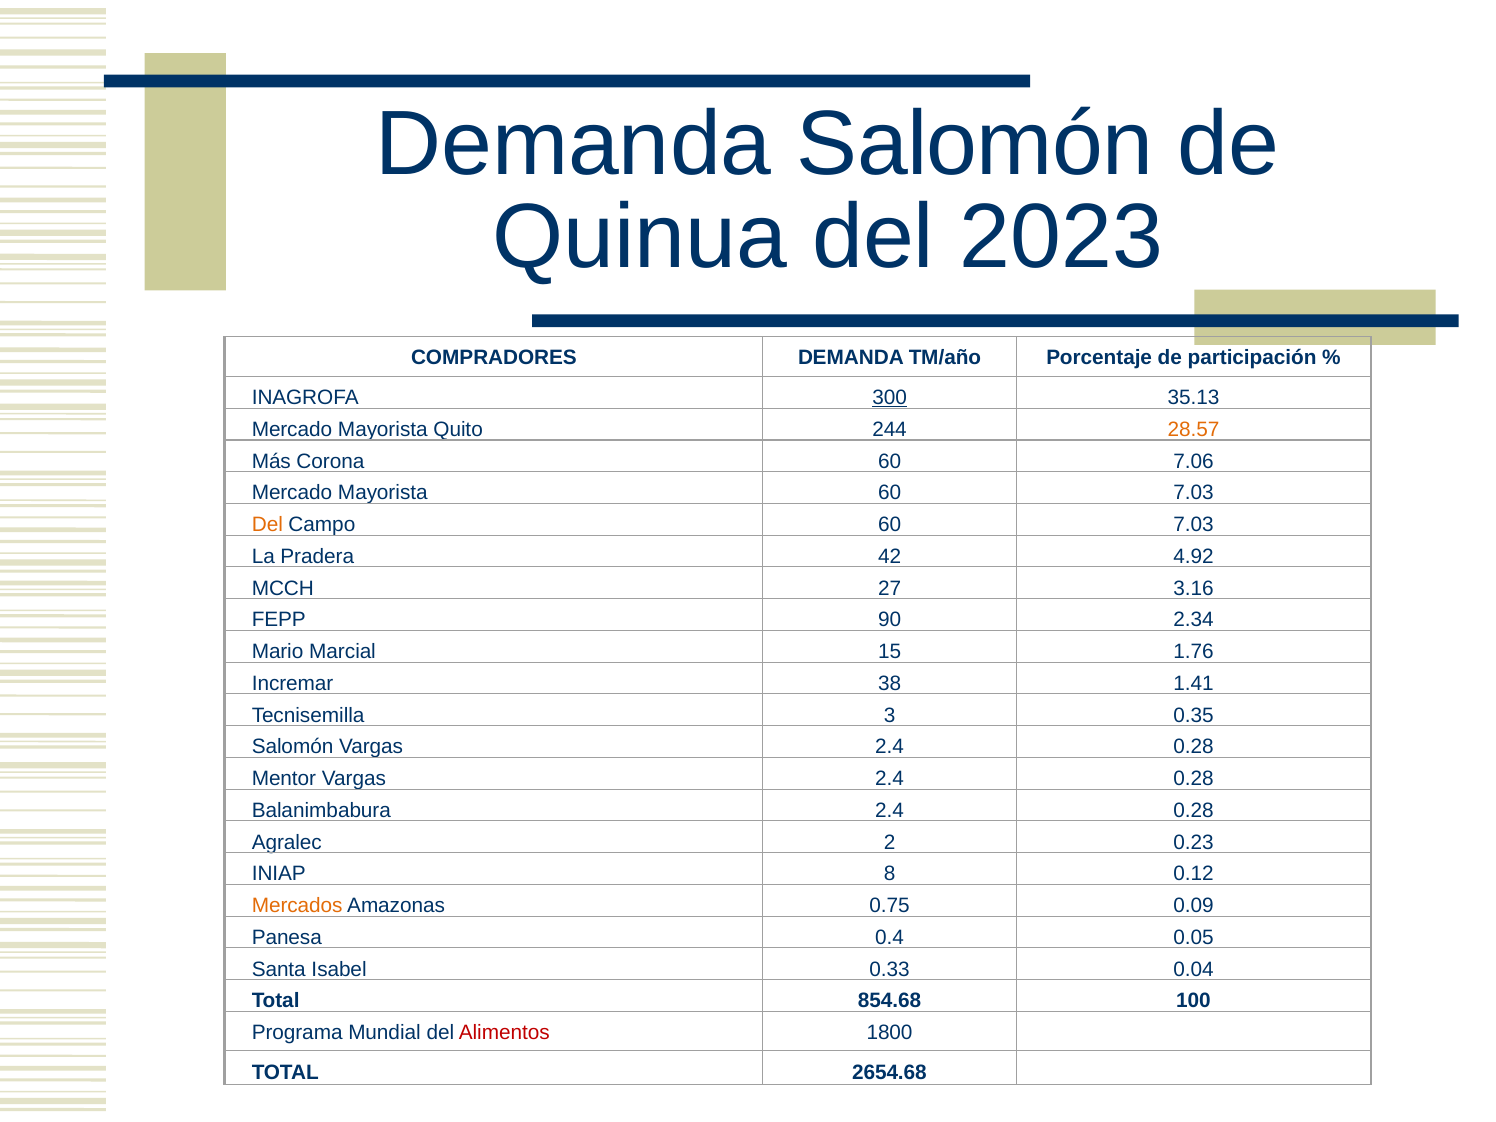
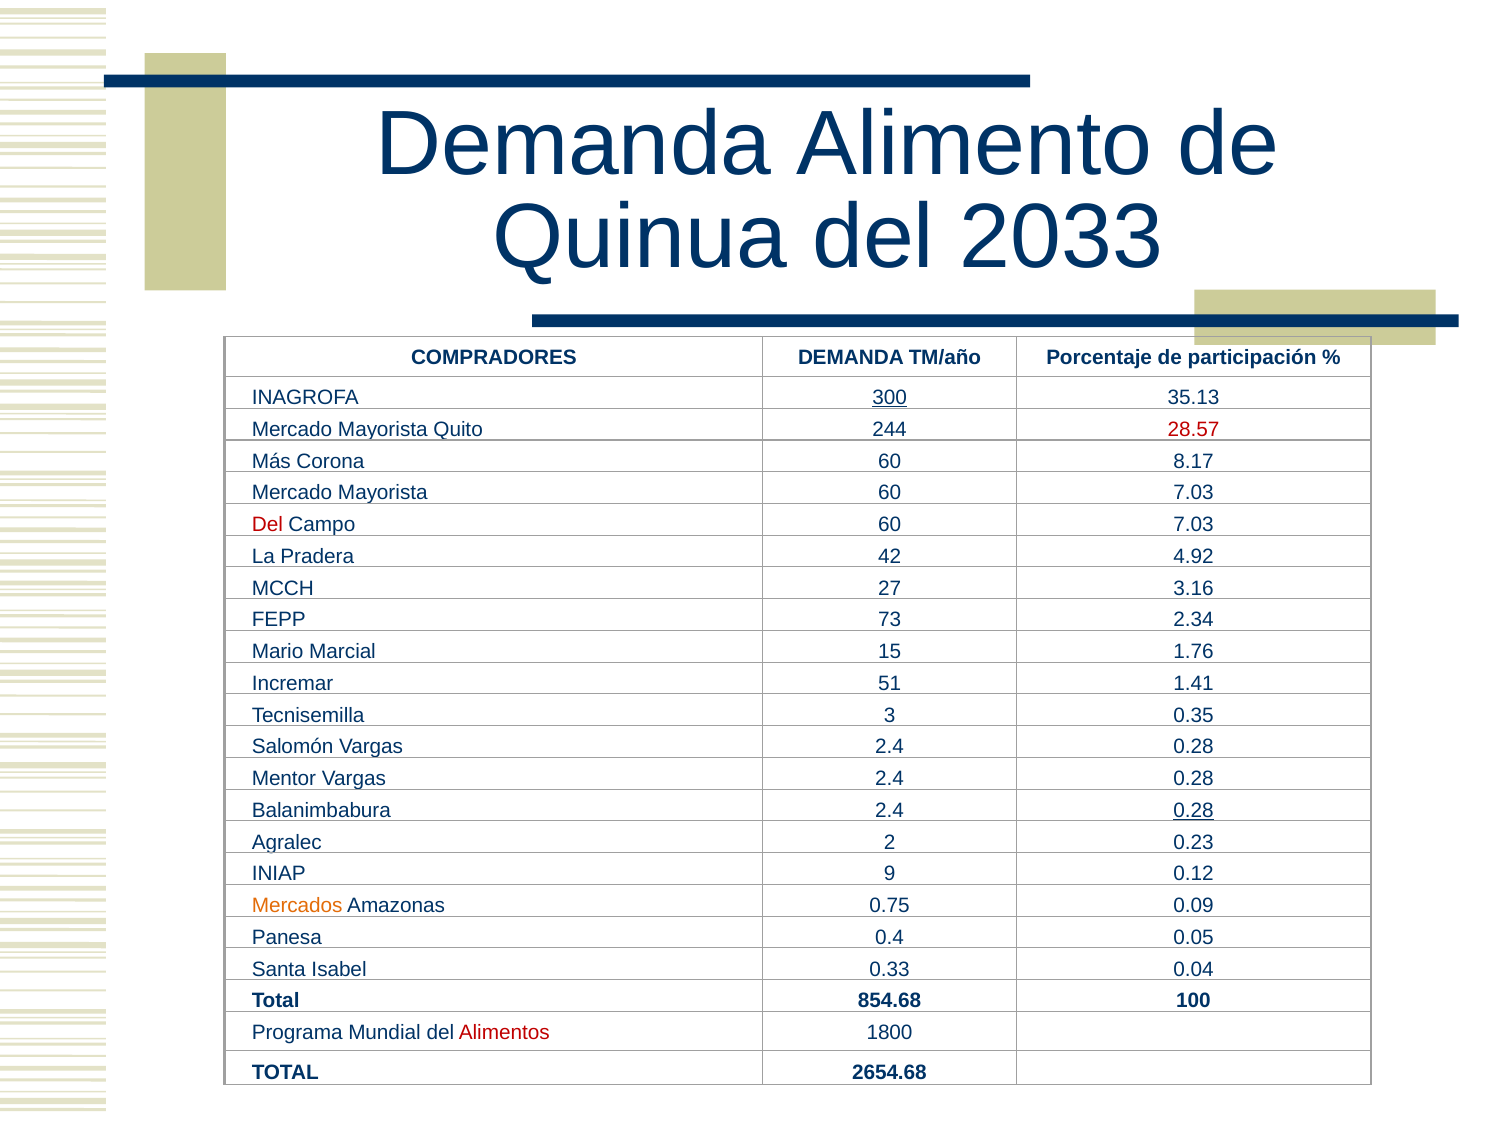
Demanda Salomón: Salomón -> Alimento (975, 144)
2023: 2023 -> 2033 (1061, 238)
28.57 colour: orange -> red (1193, 430)
7.06: 7.06 -> 8.17 (1193, 461)
Del colour: orange -> red (267, 525)
90: 90 -> 73 (890, 620)
38: 38 -> 51 (890, 683)
0.28 underline: none -> present (1193, 810)
8: 8 -> 9 (890, 874)
